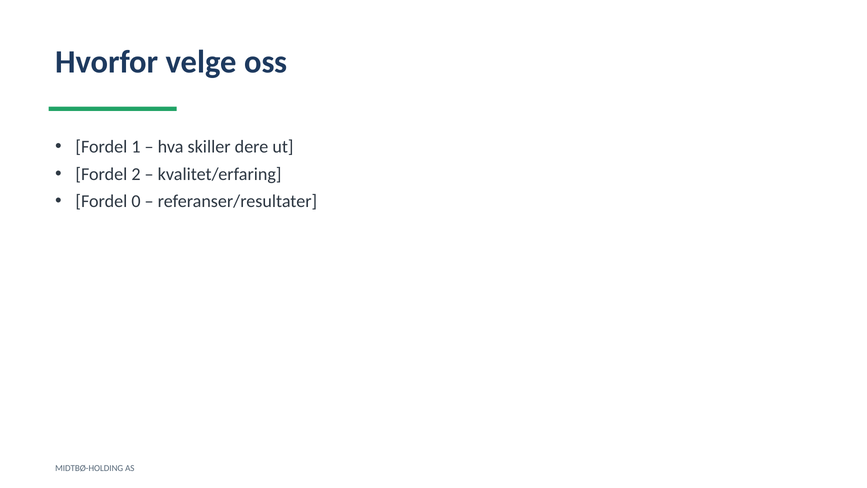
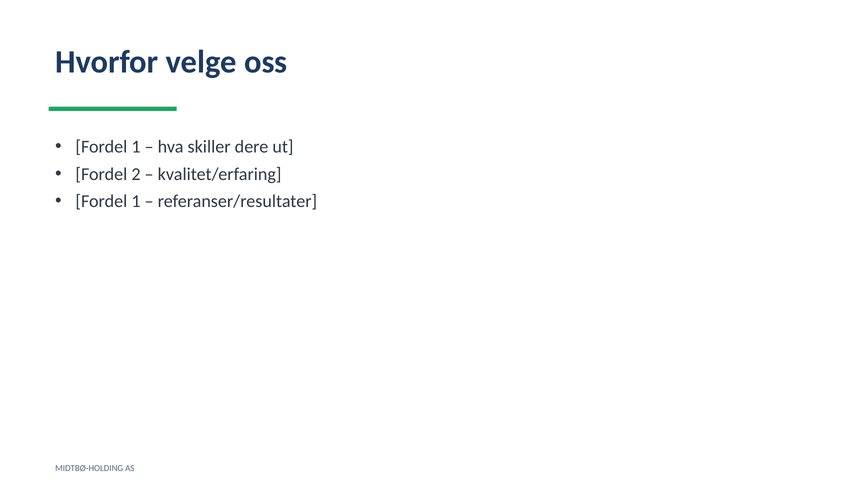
0: 0 -> 1 (136, 201)
